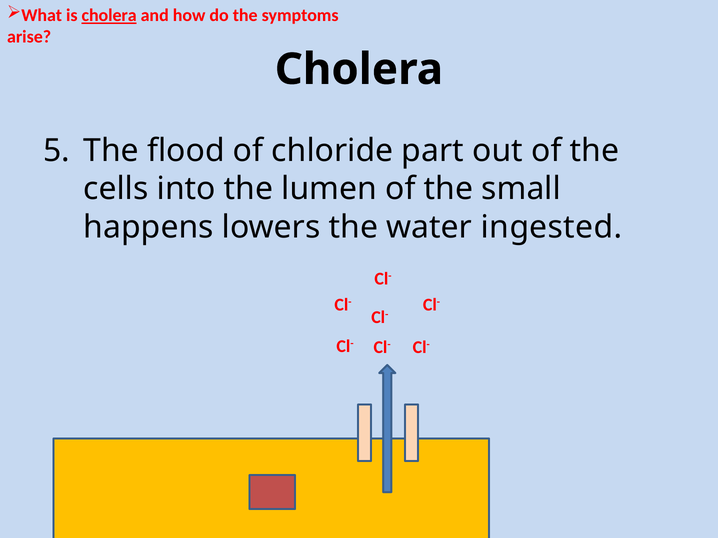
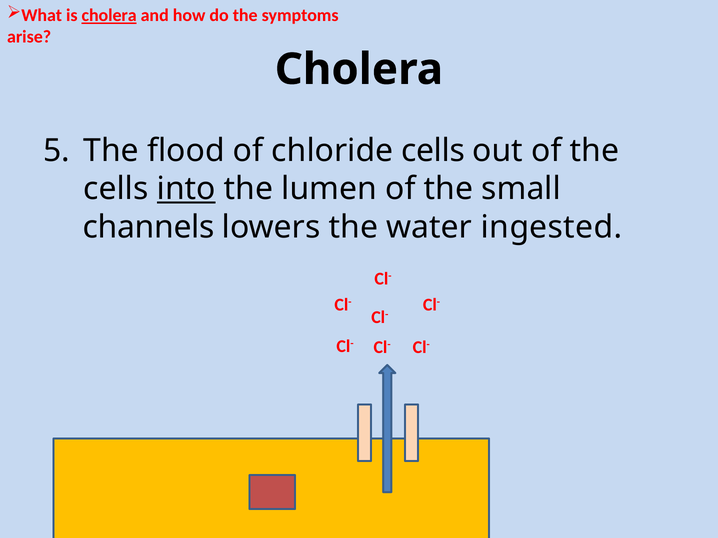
chloride part: part -> cells (433, 151)
into underline: none -> present (186, 189)
happens: happens -> channels (149, 227)
